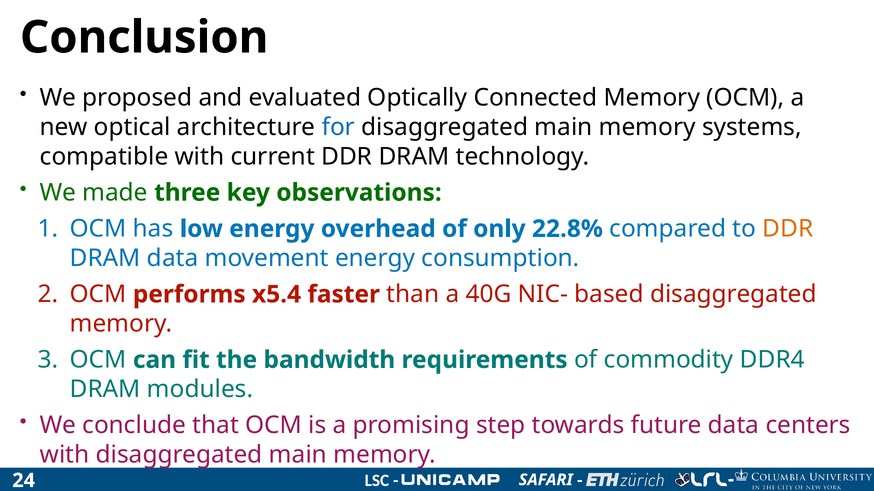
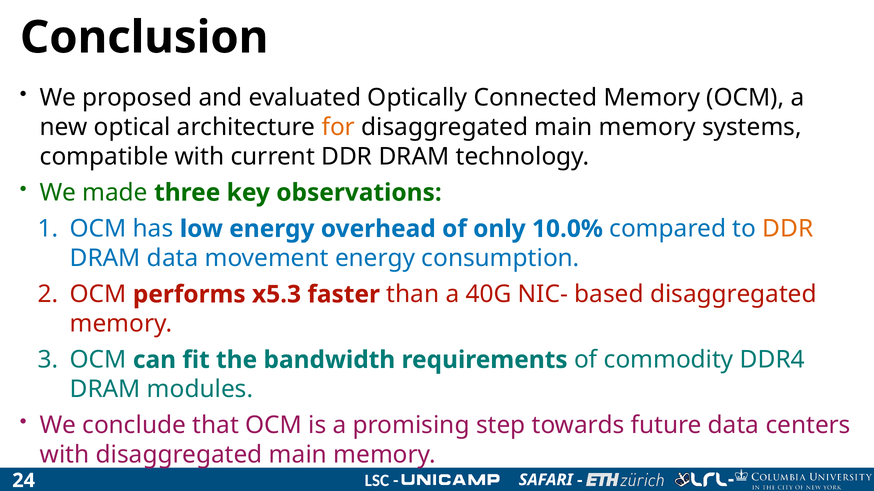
for colour: blue -> orange (338, 127)
22.8%: 22.8% -> 10.0% (567, 229)
x5.4: x5.4 -> x5.3 (277, 295)
